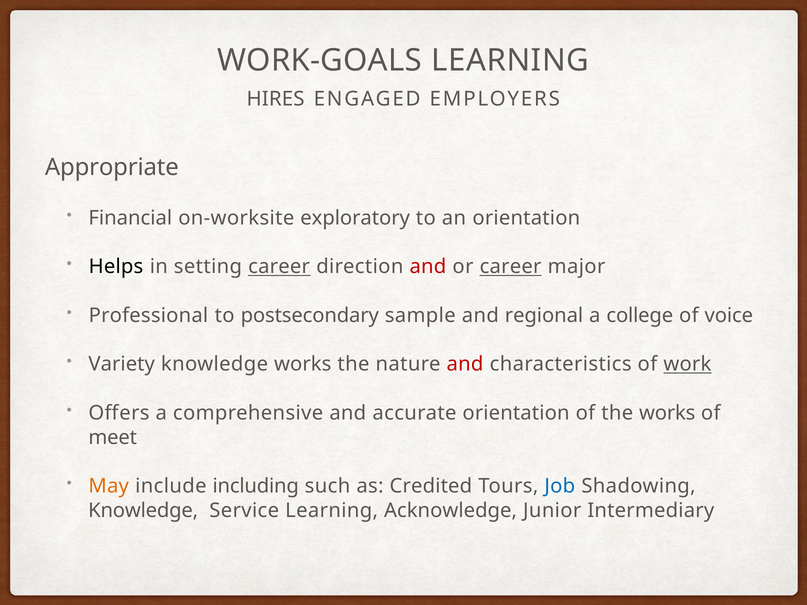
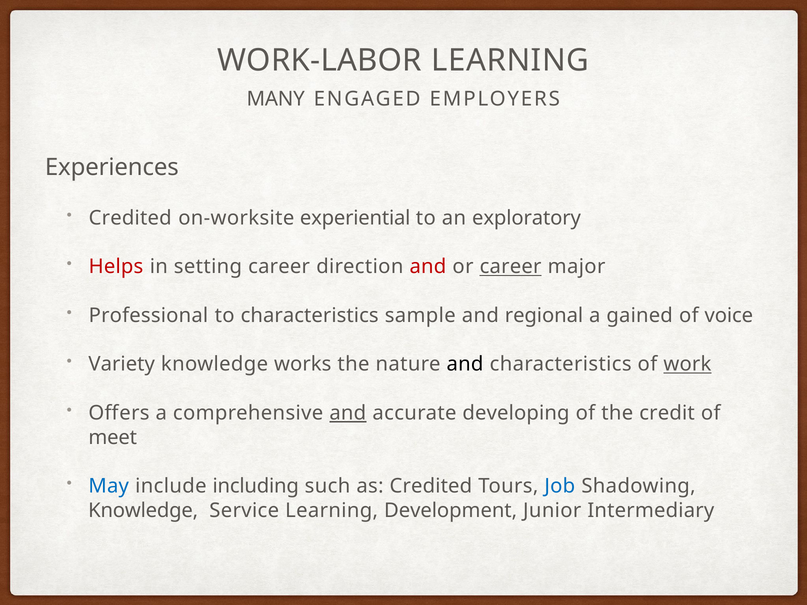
WORK-GOALS: WORK-GOALS -> WORK-LABOR (319, 60)
HIRES: HIRES -> MANY (276, 99)
Appropriate: Appropriate -> Experiences (112, 167)
Financial: Financial -> Credited (130, 218)
exploratory: exploratory -> experiential (355, 218)
an orientation: orientation -> exploratory (527, 218)
Helps colour: black -> red (116, 267)
career underline: present -> none (279, 267)
to postsecondary: postsecondary -> characteristics (310, 316)
college: college -> gained (640, 316)
and colour: red -> black (465, 364)
and underline: none -> present (348, 413)
accurate orientation: orientation -> developing (516, 413)
the works: works -> credit (667, 413)
May colour: orange -> blue (109, 486)
Acknowledge: Acknowledge -> Development (451, 511)
